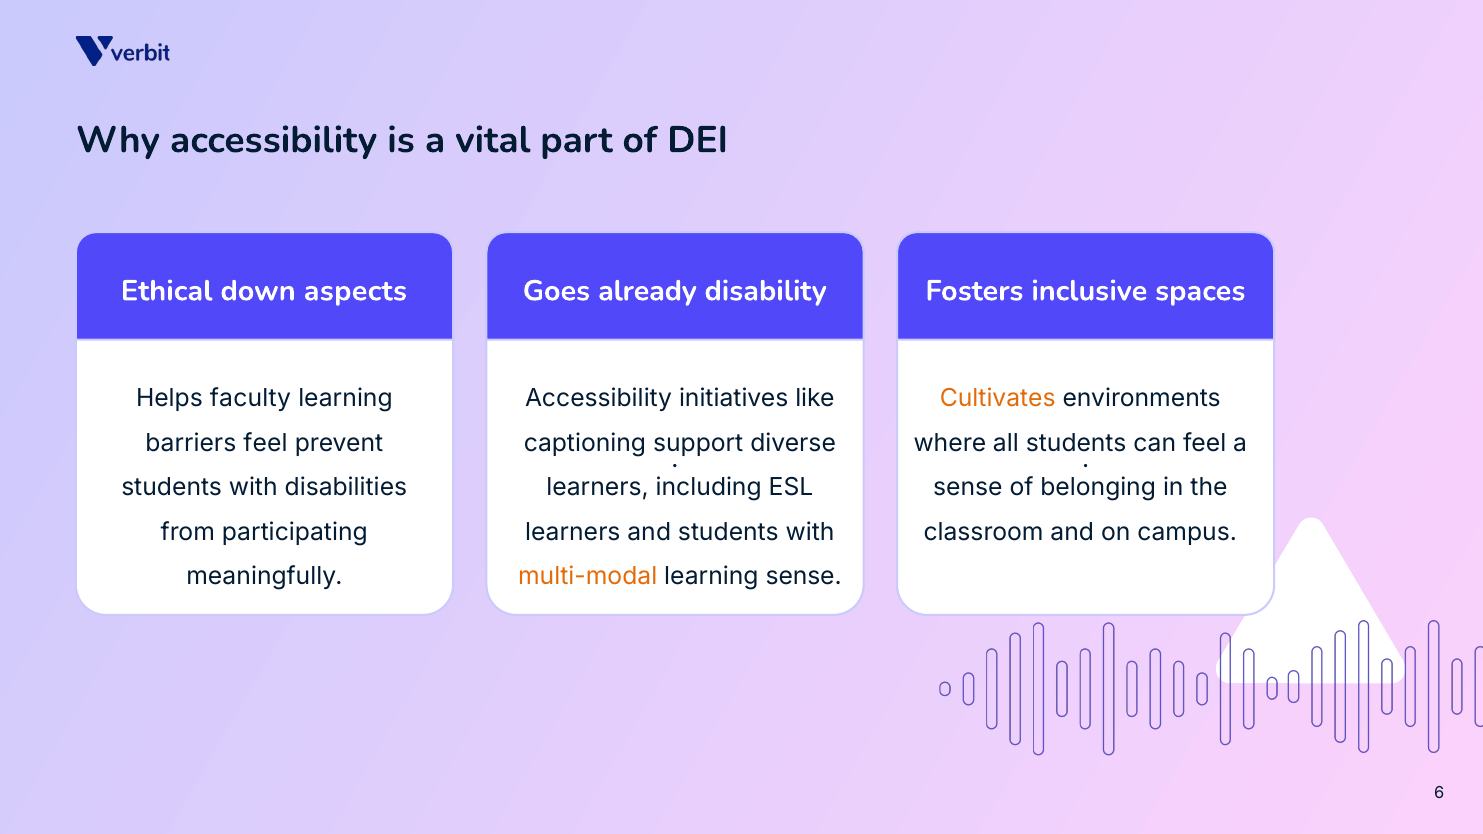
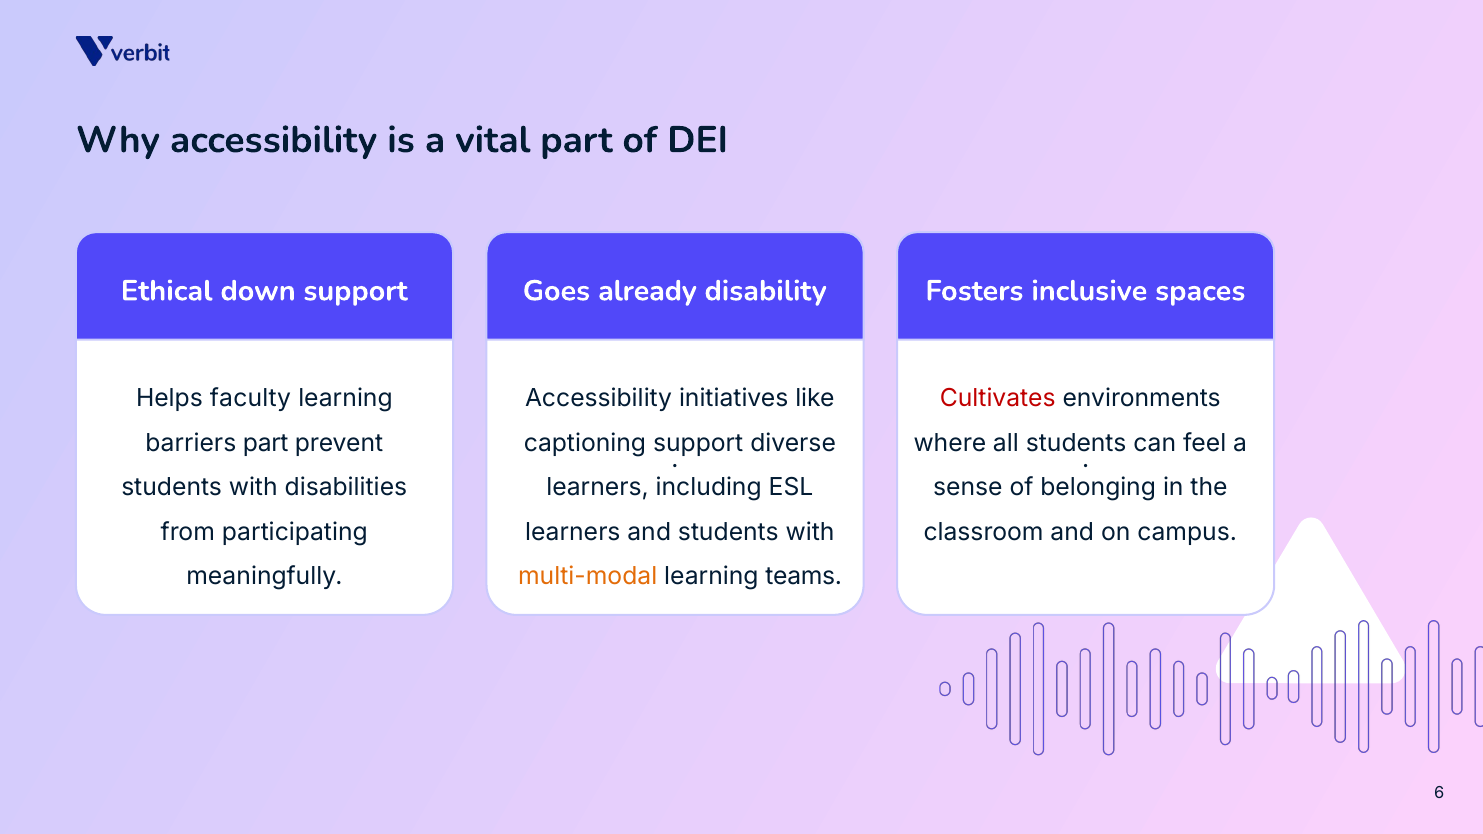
down aspects: aspects -> support (356, 291)
Cultivates colour: orange -> red (998, 399)
barriers feel: feel -> part (266, 443)
learning sense: sense -> teams (804, 577)
